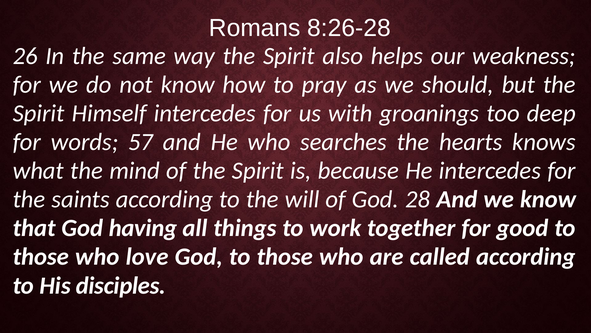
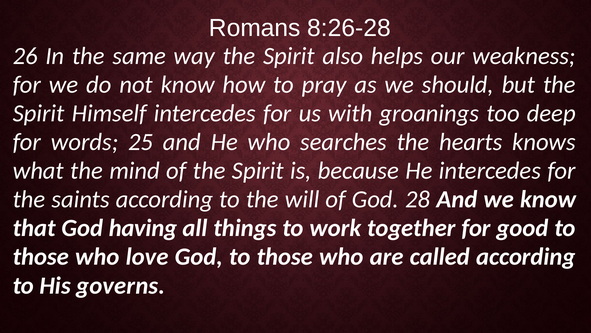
57: 57 -> 25 (141, 142)
disciples: disciples -> governs (121, 285)
